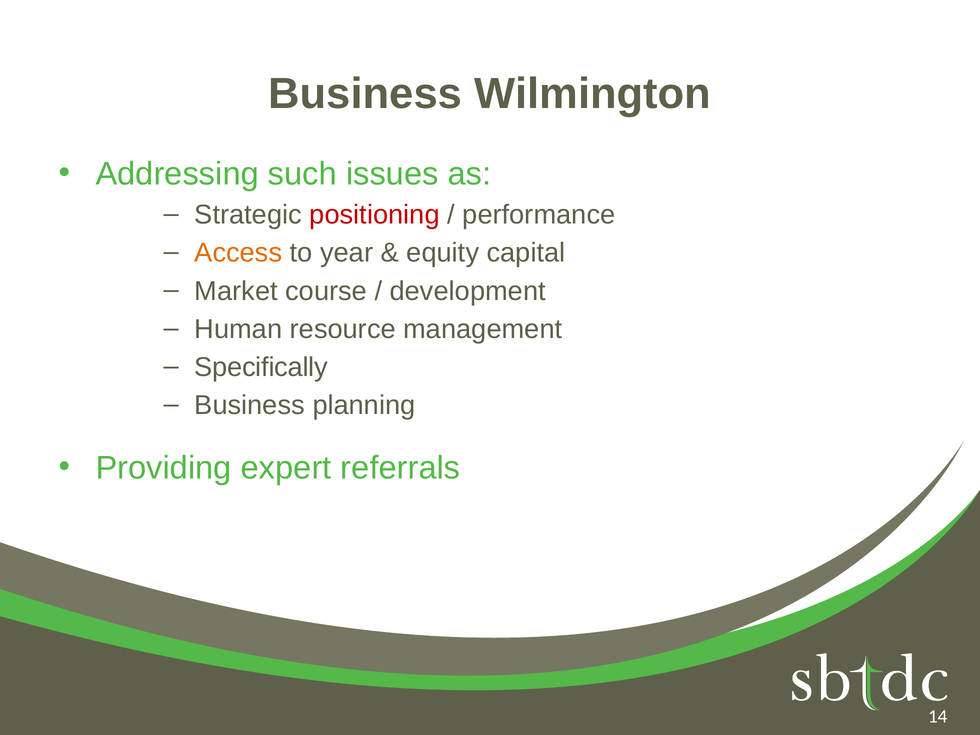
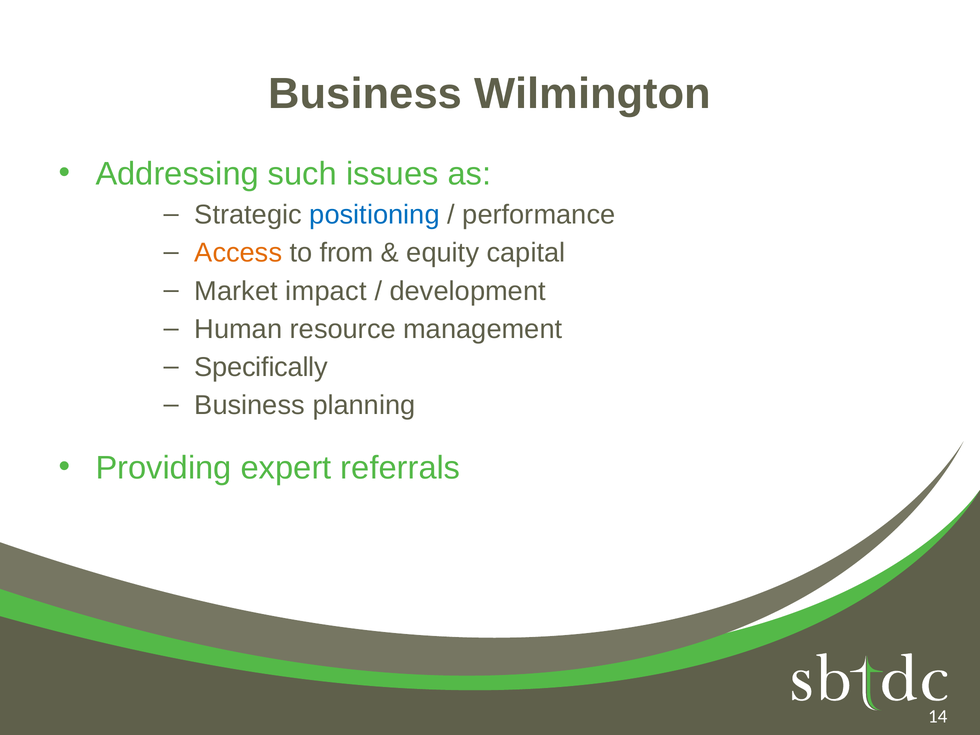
positioning colour: red -> blue (375, 215)
year: year -> from (347, 253)
course: course -> impact (326, 291)
